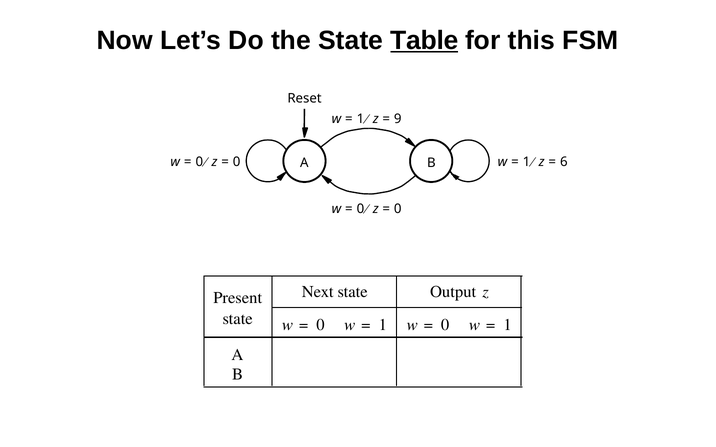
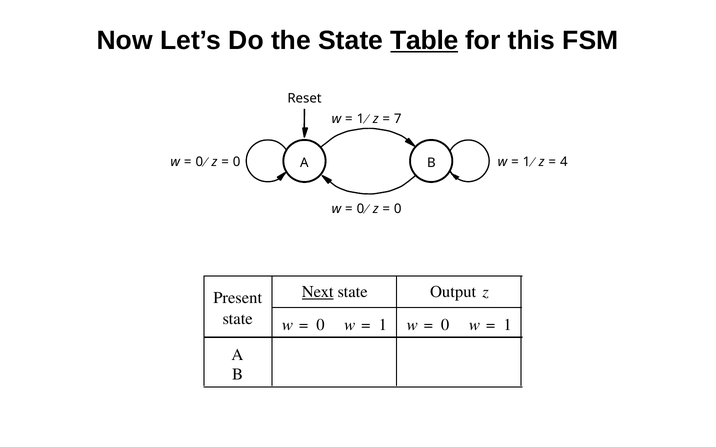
9: 9 -> 7 (398, 119)
6: 6 -> 4 (564, 162)
Next underline: none -> present (318, 292)
